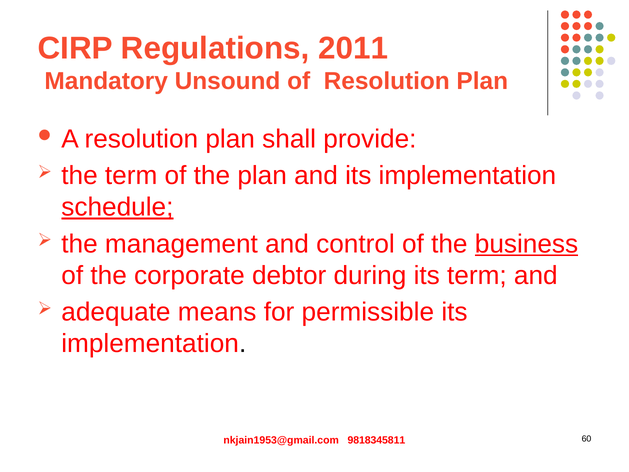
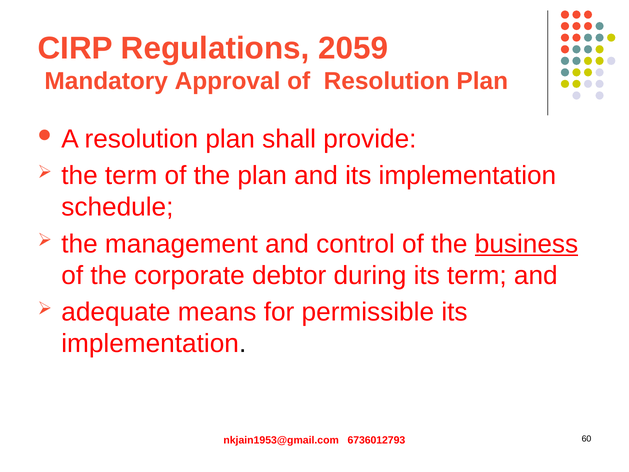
2011: 2011 -> 2059 (353, 48)
Unsound: Unsound -> Approval (228, 81)
schedule underline: present -> none (117, 207)
9818345811: 9818345811 -> 6736012793 (376, 440)
